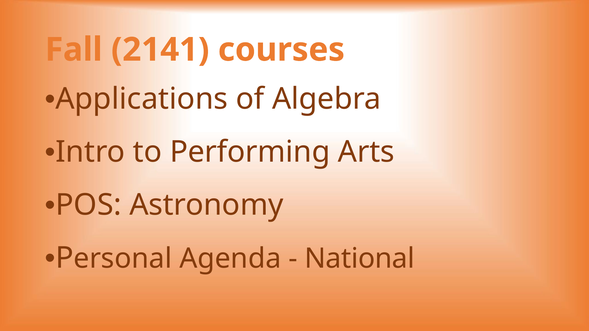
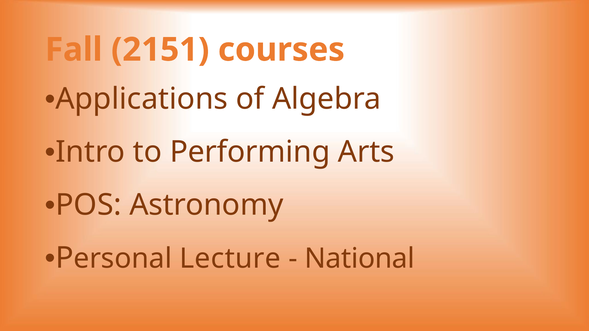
2141: 2141 -> 2151 (160, 50)
Agenda: Agenda -> Lecture (230, 259)
